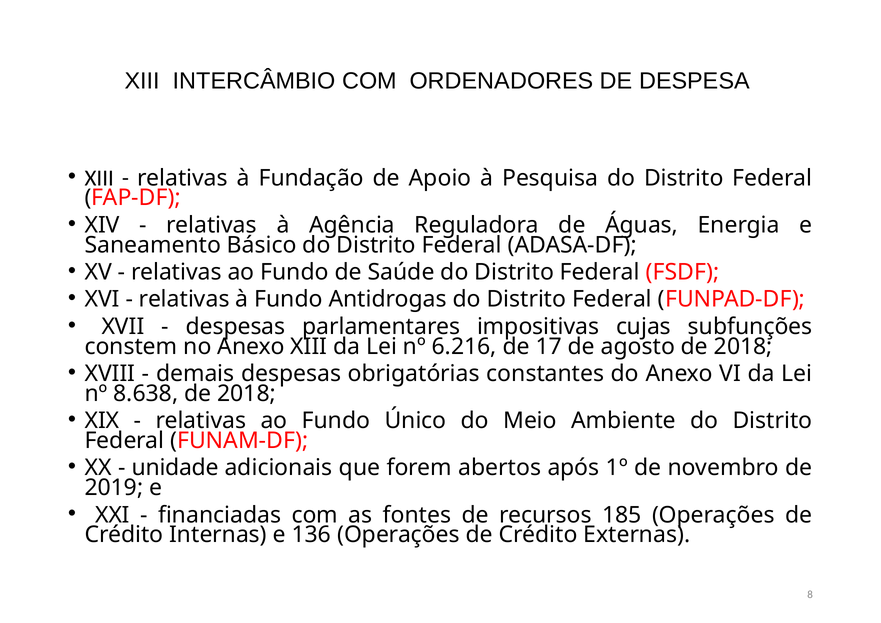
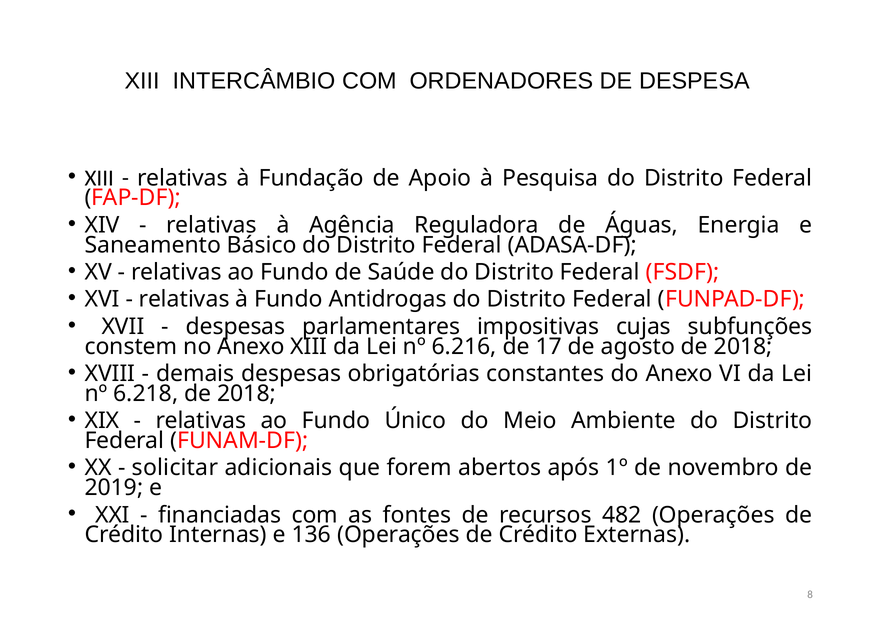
8.638: 8.638 -> 6.218 (146, 393)
unidade: unidade -> solicitar (175, 468)
185: 185 -> 482 (622, 515)
